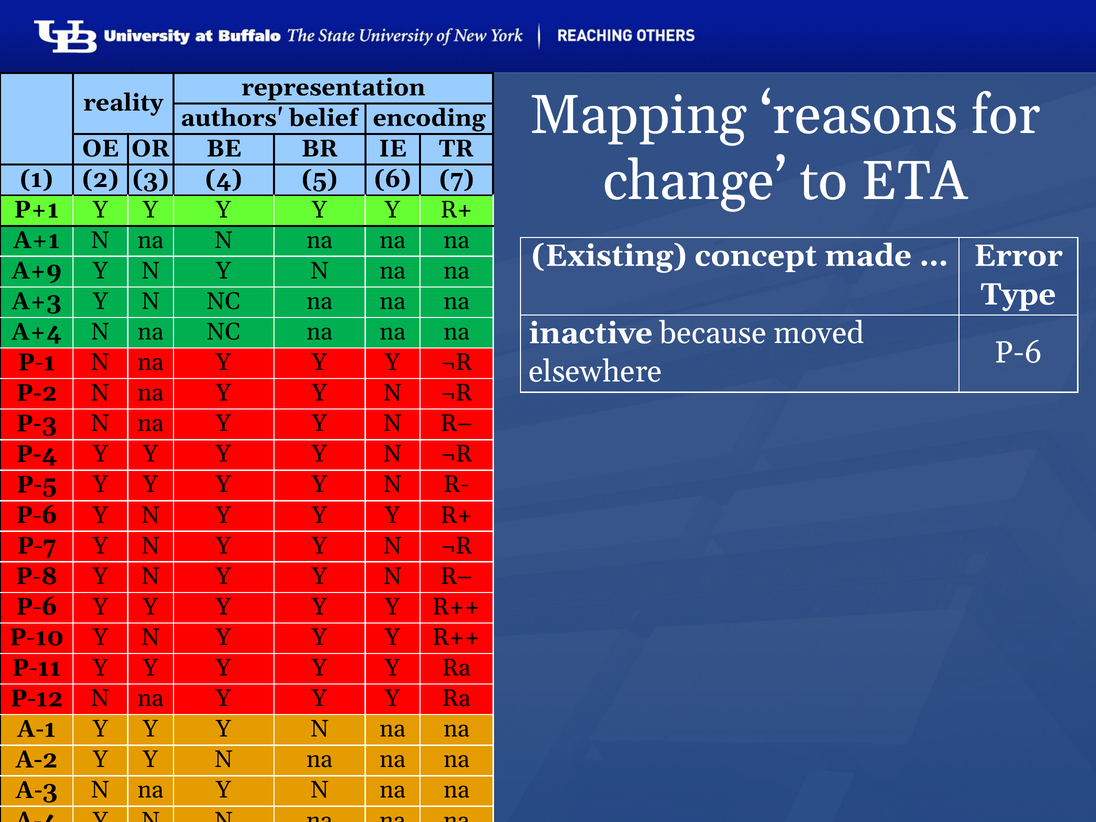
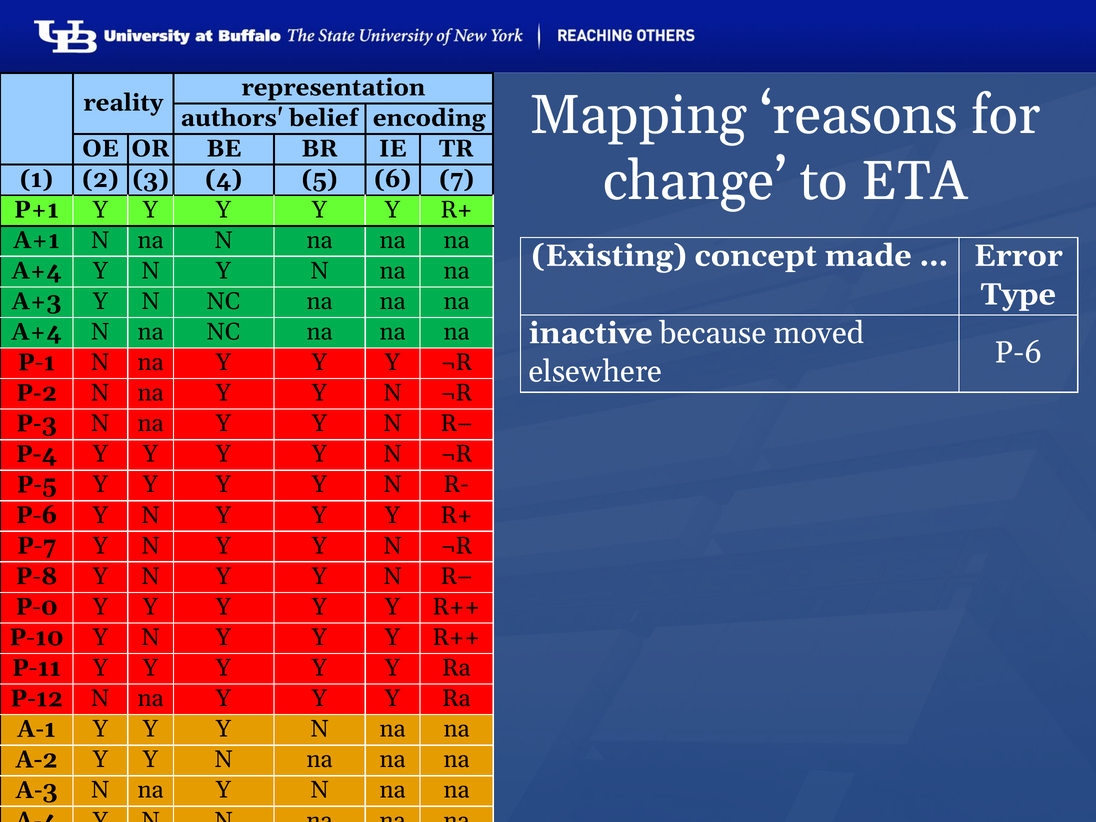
A+9: A+9 -> A+4 (37, 271)
P-6: P-6 -> P-0 (37, 607)
